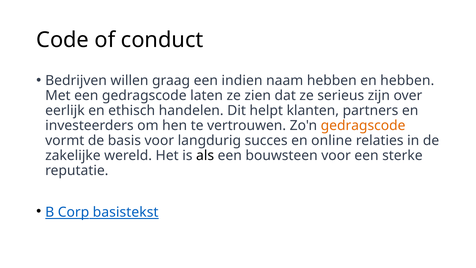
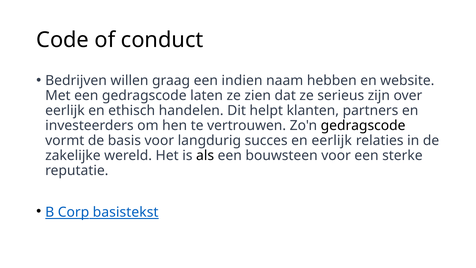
en hebben: hebben -> website (407, 80)
gedragscode colour: orange -> black (363, 125)
en online: online -> eerlijk (332, 140)
